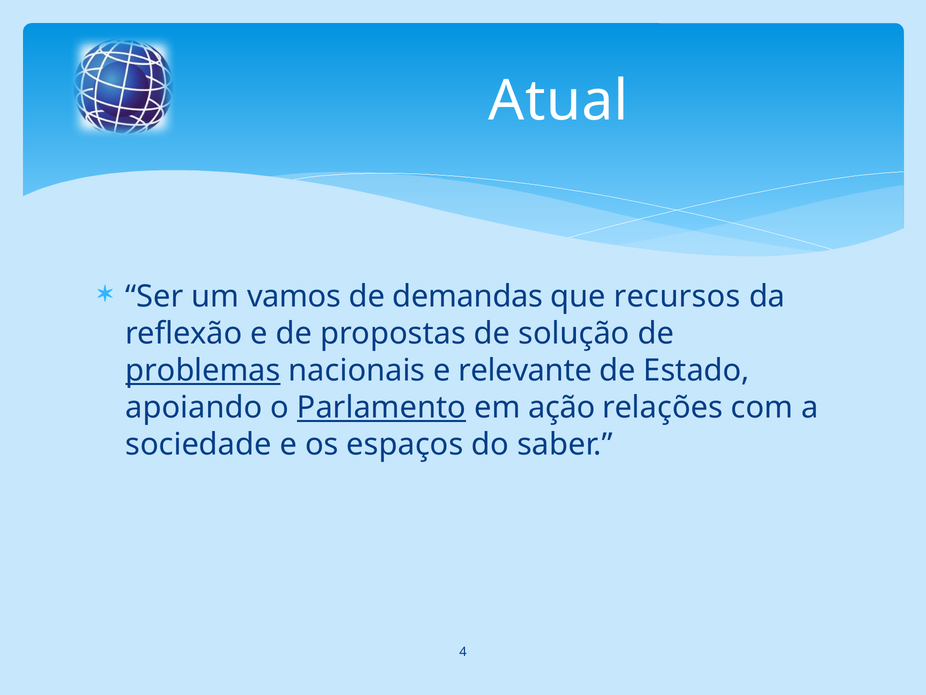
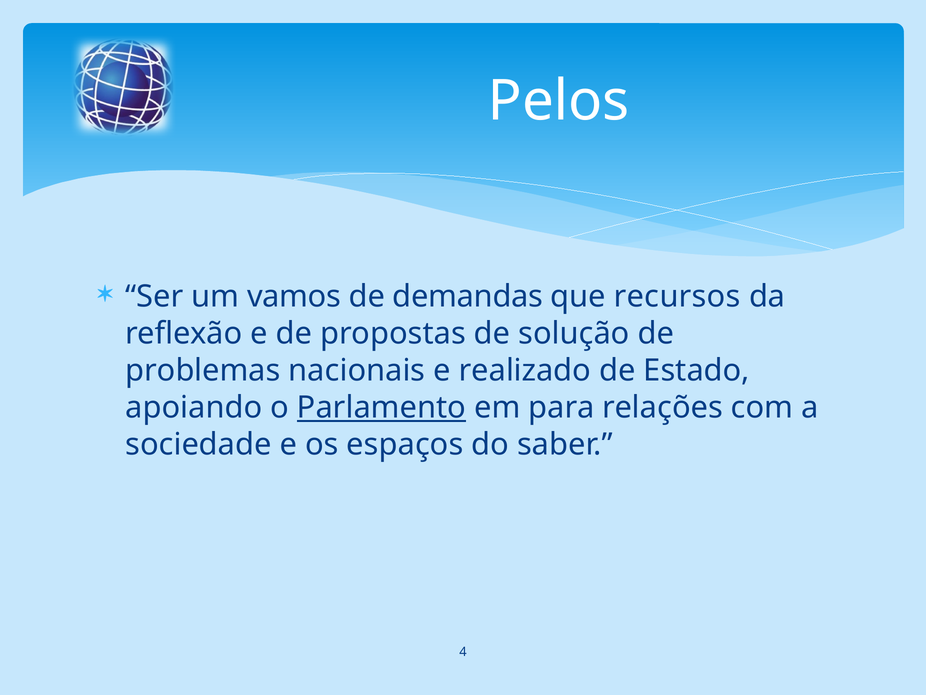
Atual: Atual -> Pelos (559, 101)
problemas underline: present -> none (203, 370)
relevante: relevante -> realizado (525, 370)
ação: ação -> para (562, 407)
